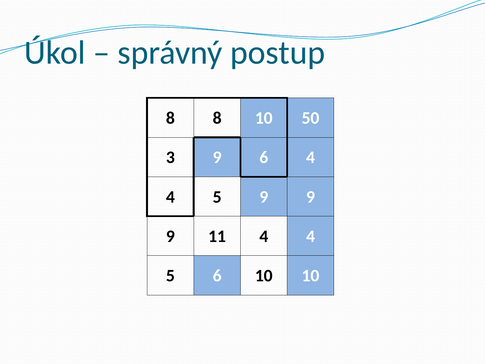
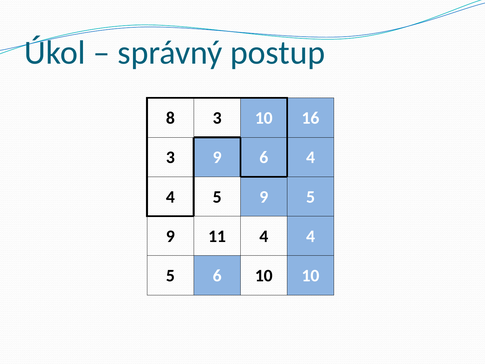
8 8: 8 -> 3 (217, 118)
50: 50 -> 16 (310, 118)
5 9 9: 9 -> 5 (311, 197)
